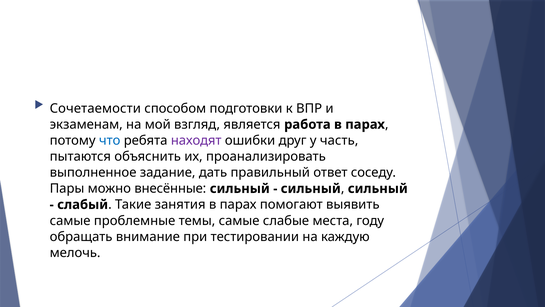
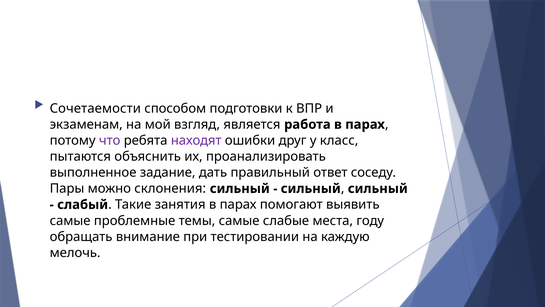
что colour: blue -> purple (110, 140)
часть: часть -> класс (339, 140)
внесённые: внесённые -> склонения (170, 188)
